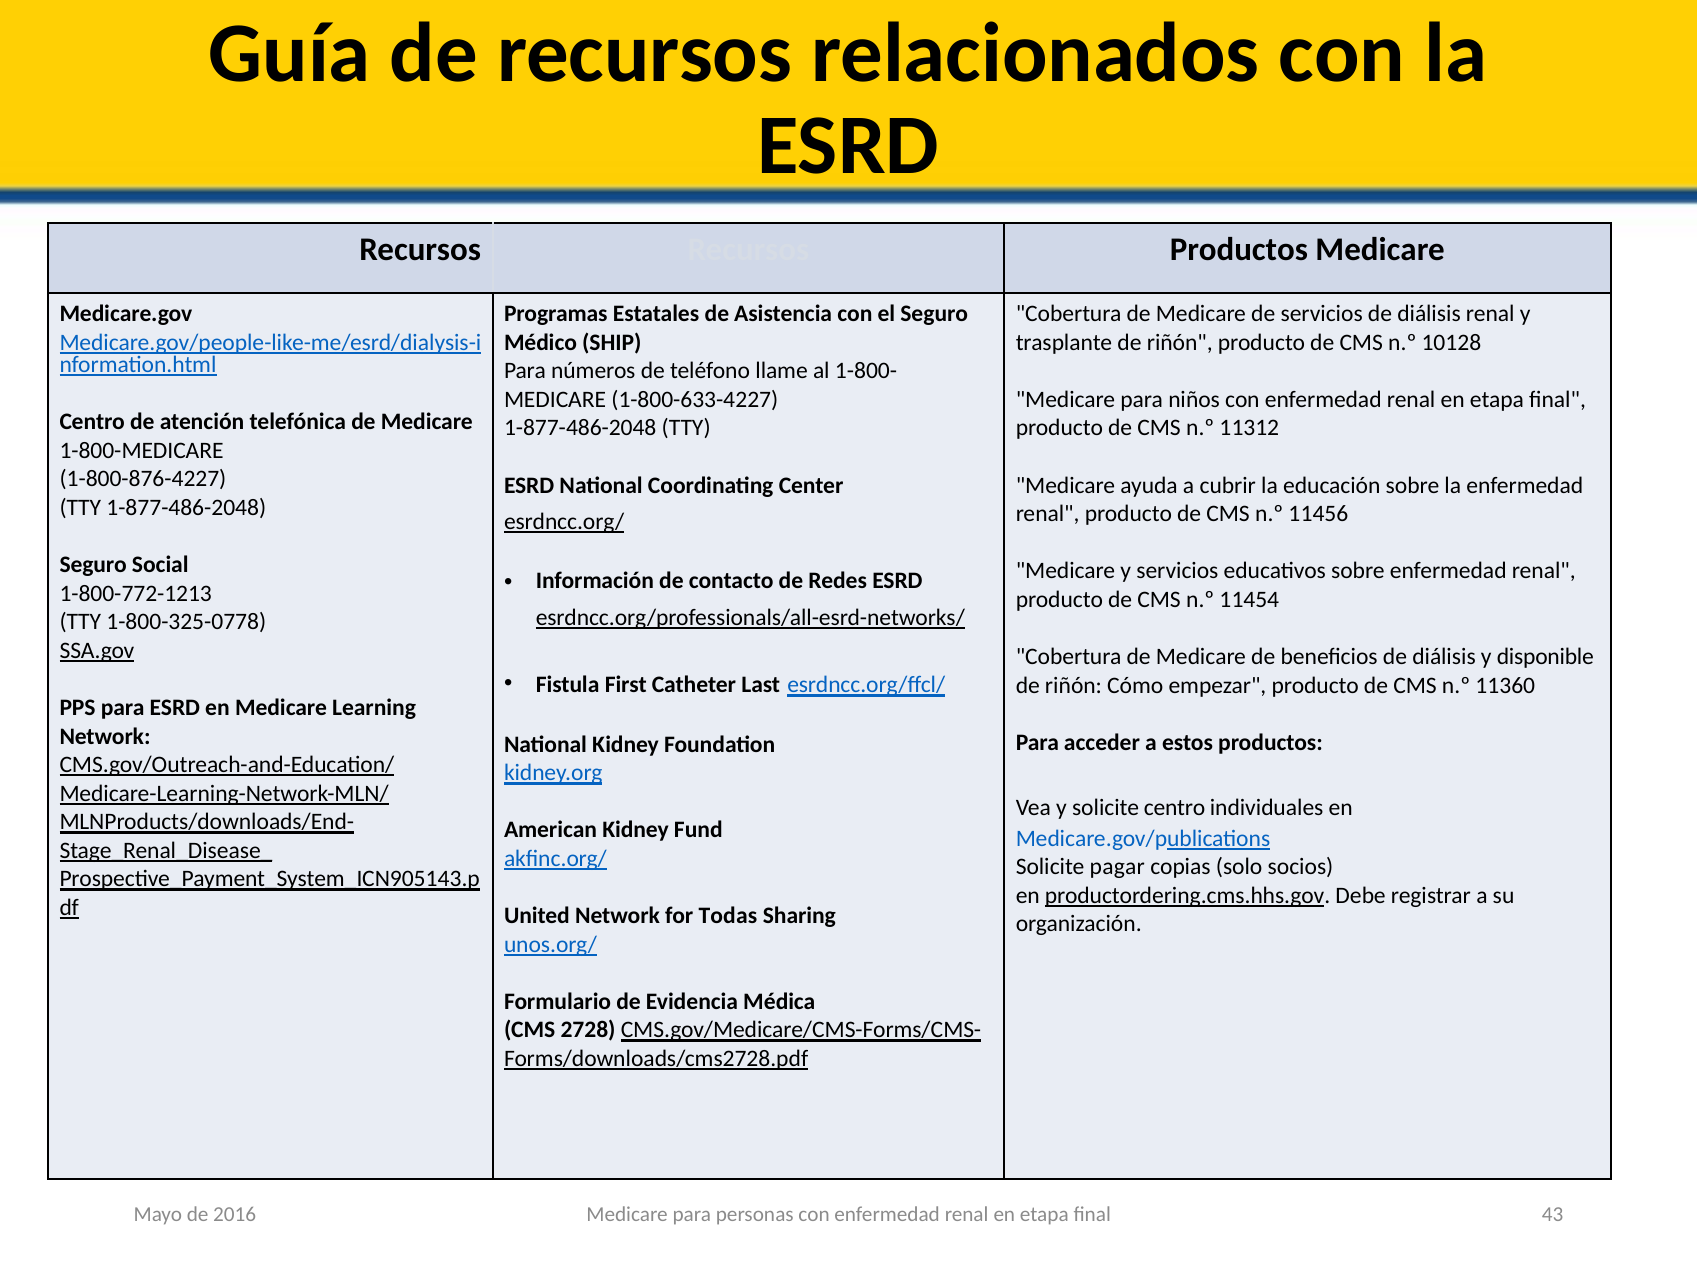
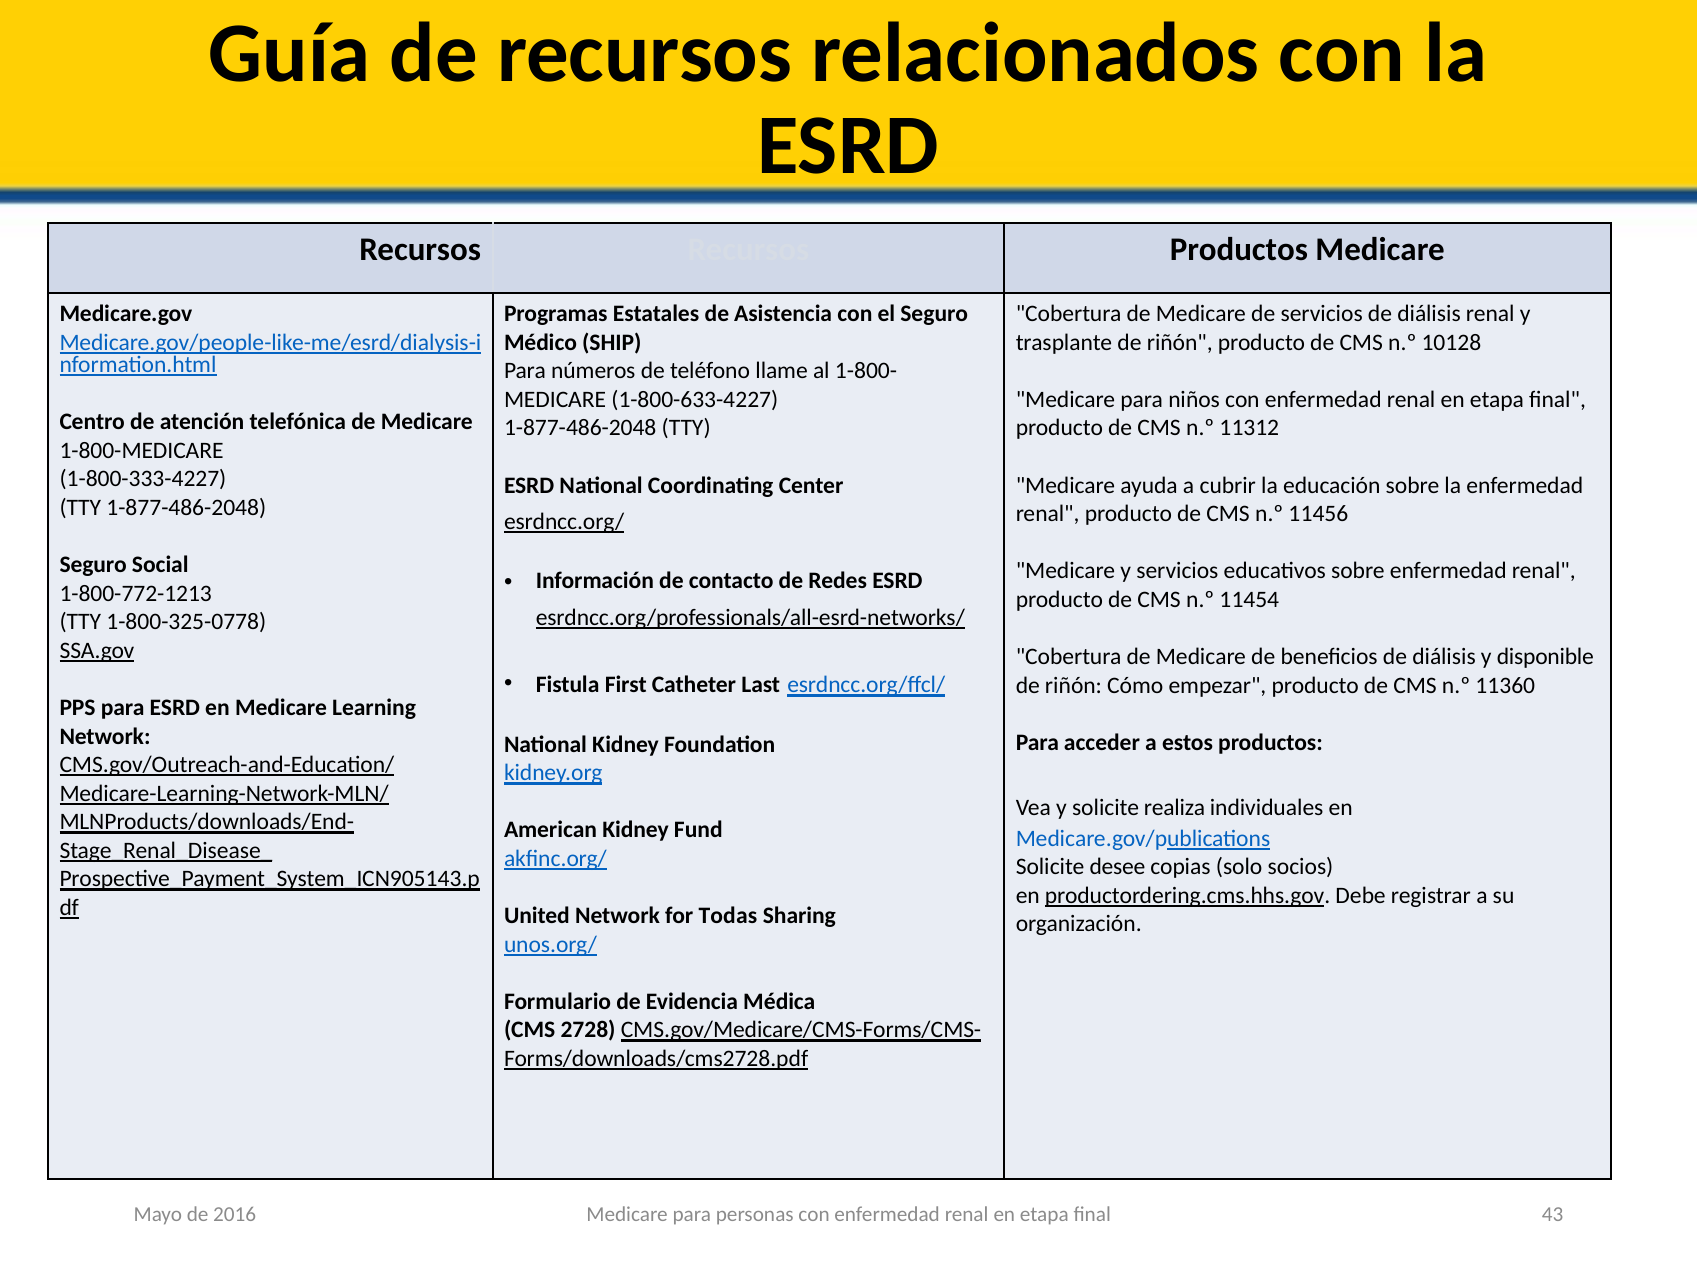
1-800-876-4227: 1-800-876-4227 -> 1-800-333-4227 (143, 479)
solicite centro: centro -> realiza (1175, 808)
pagar: pagar -> desee (1117, 868)
